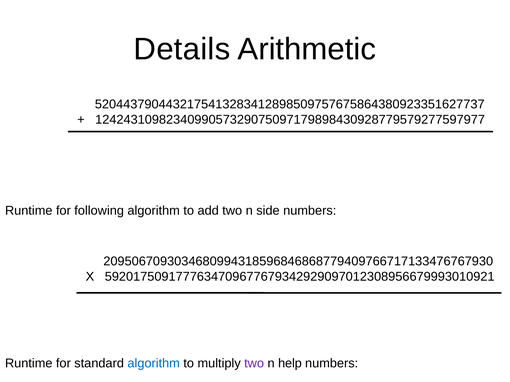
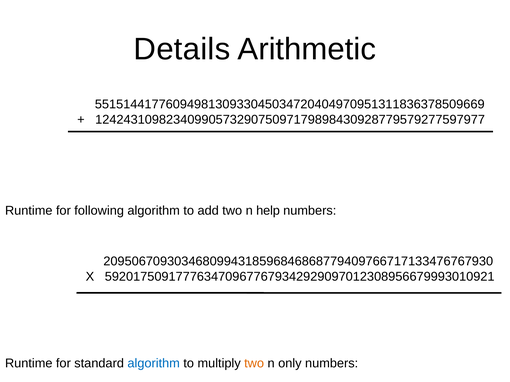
5204437904432175413283412898509757675864380923351627737: 5204437904432175413283412898509757675864380923351627737 -> 5515144177609498130933045034720404970951311836378509669 (290, 105)
side: side -> help (268, 211)
two colour: purple -> orange (254, 364)
help: help -> only (290, 364)
